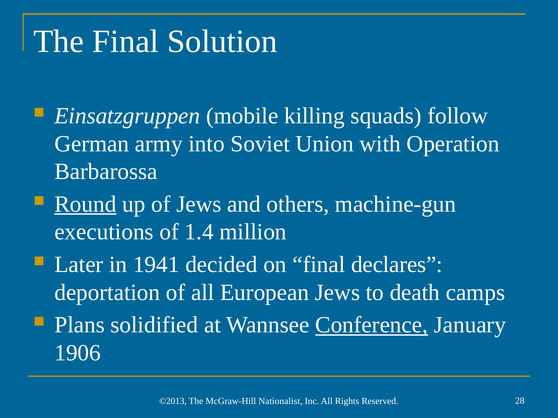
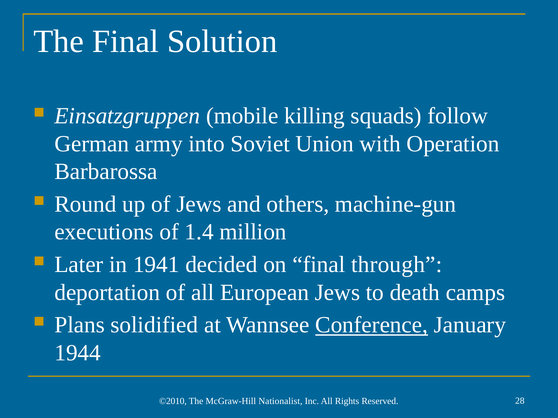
Round underline: present -> none (85, 204)
declares: declares -> through (397, 265)
1906: 1906 -> 1944 (78, 353)
©2013: ©2013 -> ©2010 (173, 401)
